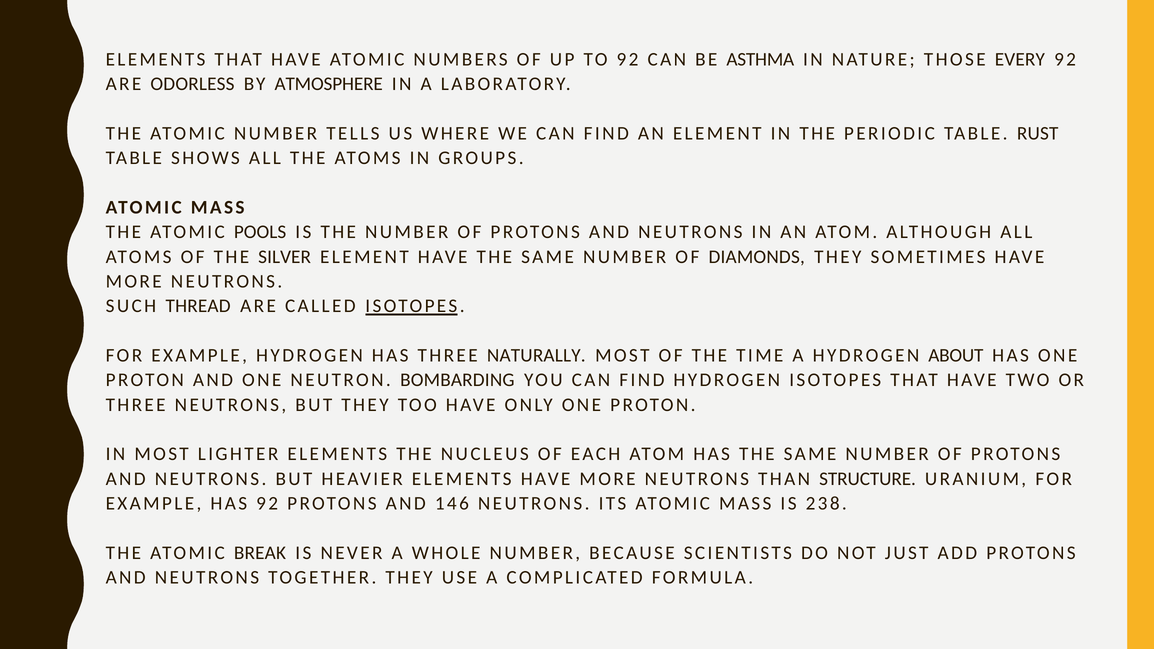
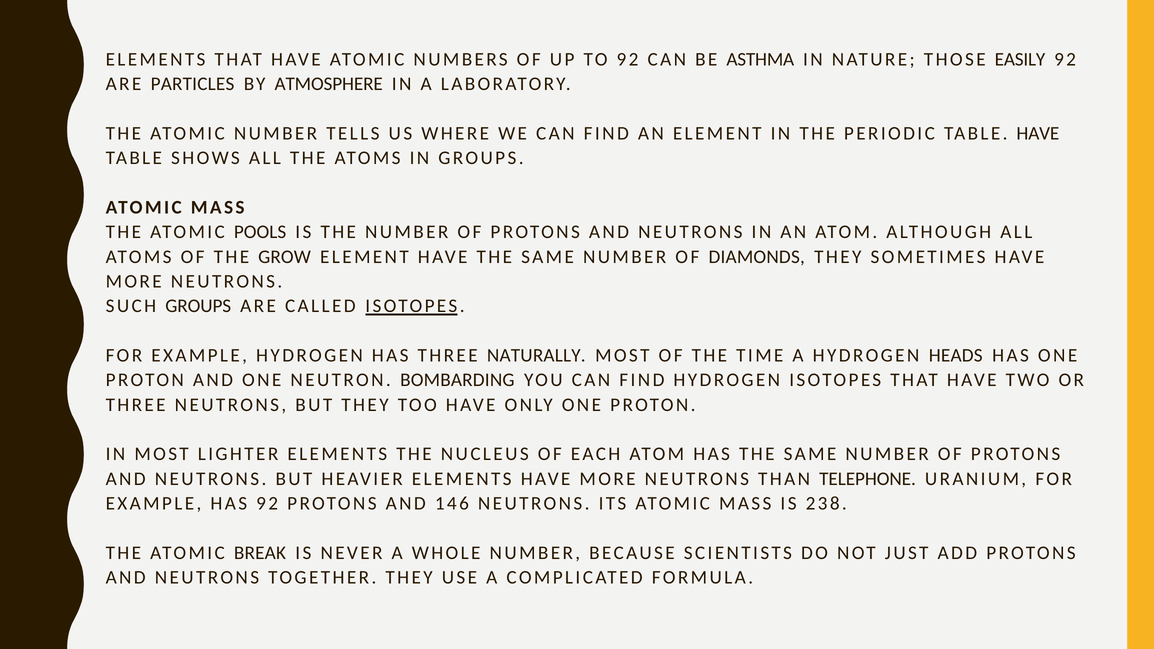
EVERY: EVERY -> EASILY (1020, 59)
ODORLESS: ODORLESS -> PARTICLES (193, 84)
TABLE RUST: RUST -> HAVE (1038, 133)
SILVER: SILVER -> GROW (285, 257)
SUCH THREAD: THREAD -> GROUPS (198, 306)
ABOUT: ABOUT -> HEADS (956, 355)
STRUCTURE: STRUCTURE -> TELEPHONE (868, 479)
